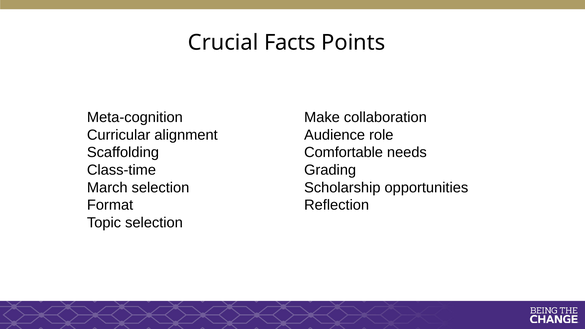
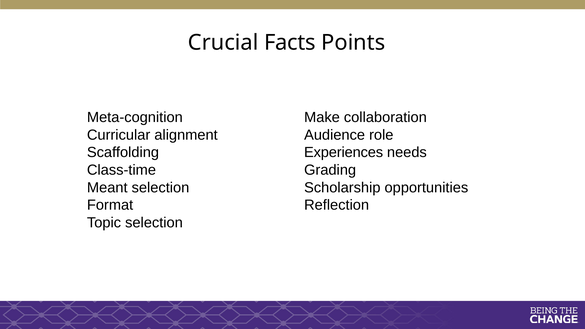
Comfortable: Comfortable -> Experiences (344, 153)
March: March -> Meant (107, 188)
